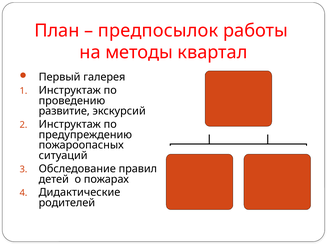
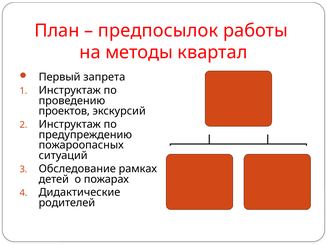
галерея: галерея -> запрета (104, 77)
развитие: развитие -> проектов (64, 111)
правил: правил -> рамках (138, 169)
